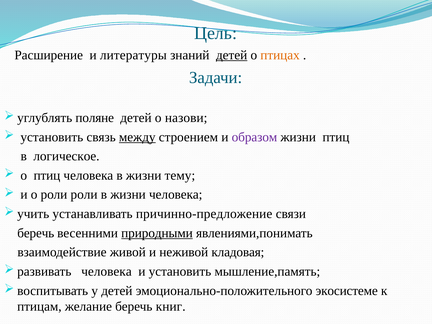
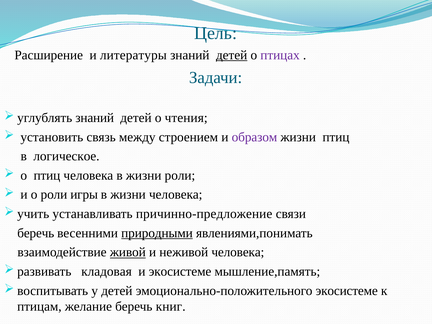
птицах colour: orange -> purple (280, 55)
поляне: поляне -> знаний (95, 118)
назови: назови -> чтения (186, 118)
между underline: present -> none (137, 137)
жизни тему: тему -> роли (180, 175)
роли роли: роли -> игры (84, 195)
живой underline: none -> present (128, 252)
неживой кладовая: кладовая -> человека (238, 252)
человека: человека -> кладовая (107, 271)
и установить: установить -> экосистеме (180, 271)
